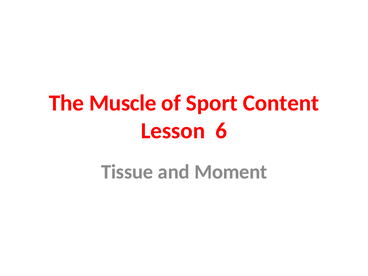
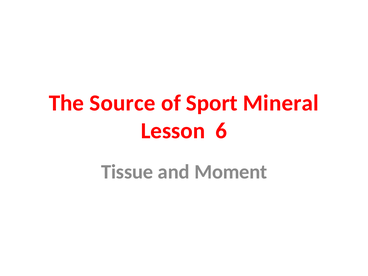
Muscle: Muscle -> Source (122, 103)
Content: Content -> Mineral (281, 103)
